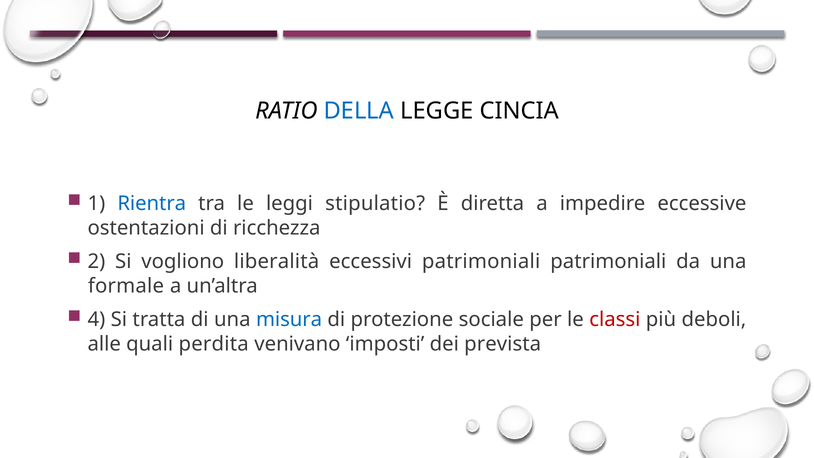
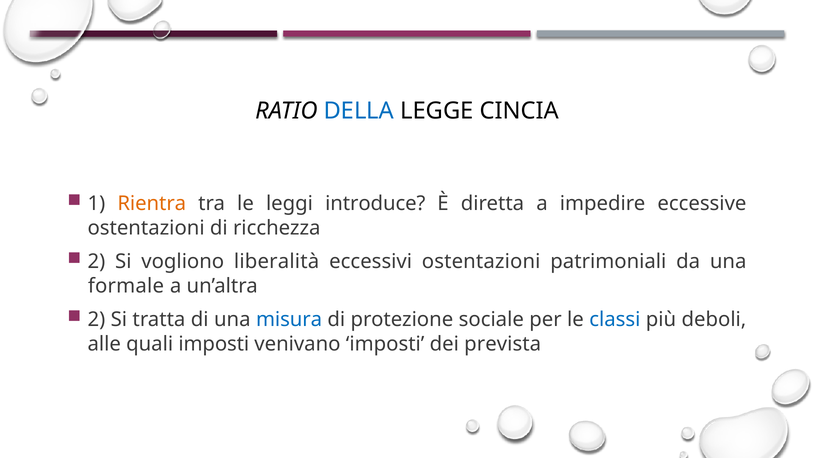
Rientra colour: blue -> orange (152, 204)
stipulatio: stipulatio -> introduce (375, 204)
eccessivi patrimoniali: patrimoniali -> ostentazioni (481, 262)
4: 4 -> 2 (96, 320)
classi colour: red -> blue (615, 320)
quali perdita: perdita -> imposti (214, 344)
